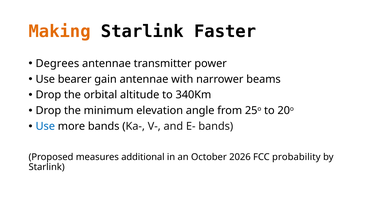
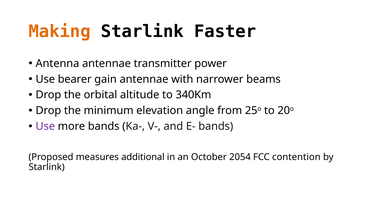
Degrees: Degrees -> Antenna (57, 63)
Use colour: blue -> purple (45, 126)
2026: 2026 -> 2054 (240, 157)
probability: probability -> contention (296, 157)
